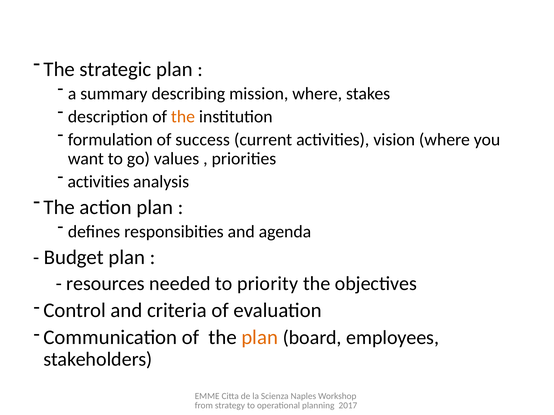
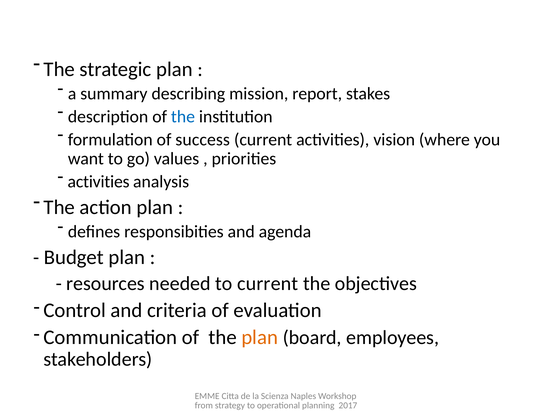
mission where: where -> report (317, 94)
the colour: orange -> blue (183, 117)
to priority: priority -> current (268, 284)
